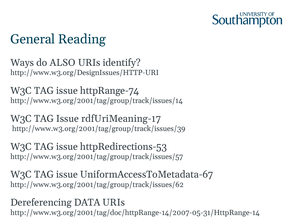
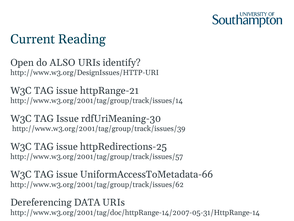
General: General -> Current (33, 39)
Ways: Ways -> Open (22, 62)
httpRange-74: httpRange-74 -> httpRange-21 (110, 90)
rdfUriMeaning-17: rdfUriMeaning-17 -> rdfUriMeaning-30 (121, 118)
httpRedirections-53: httpRedirections-53 -> httpRedirections-25 (124, 146)
UniformAccessToMetadata-67: UniformAccessToMetadata-67 -> UniformAccessToMetadata-66 (147, 174)
